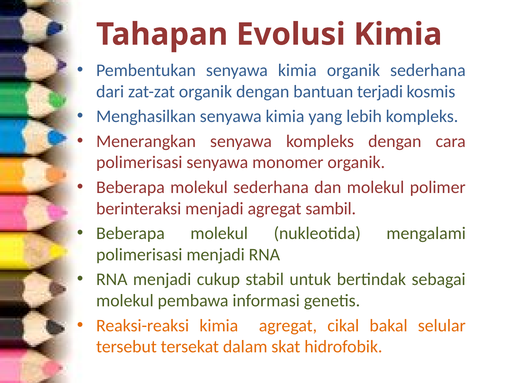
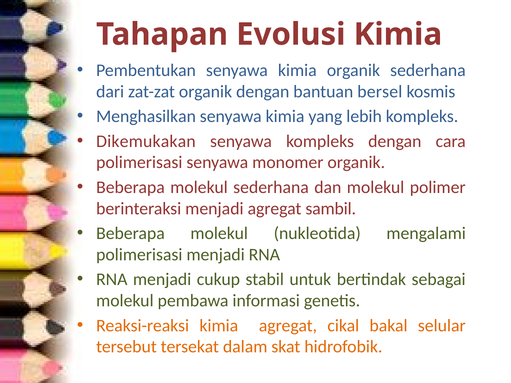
terjadi: terjadi -> bersel (380, 92)
Menerangkan: Menerangkan -> Dikemukakan (146, 141)
